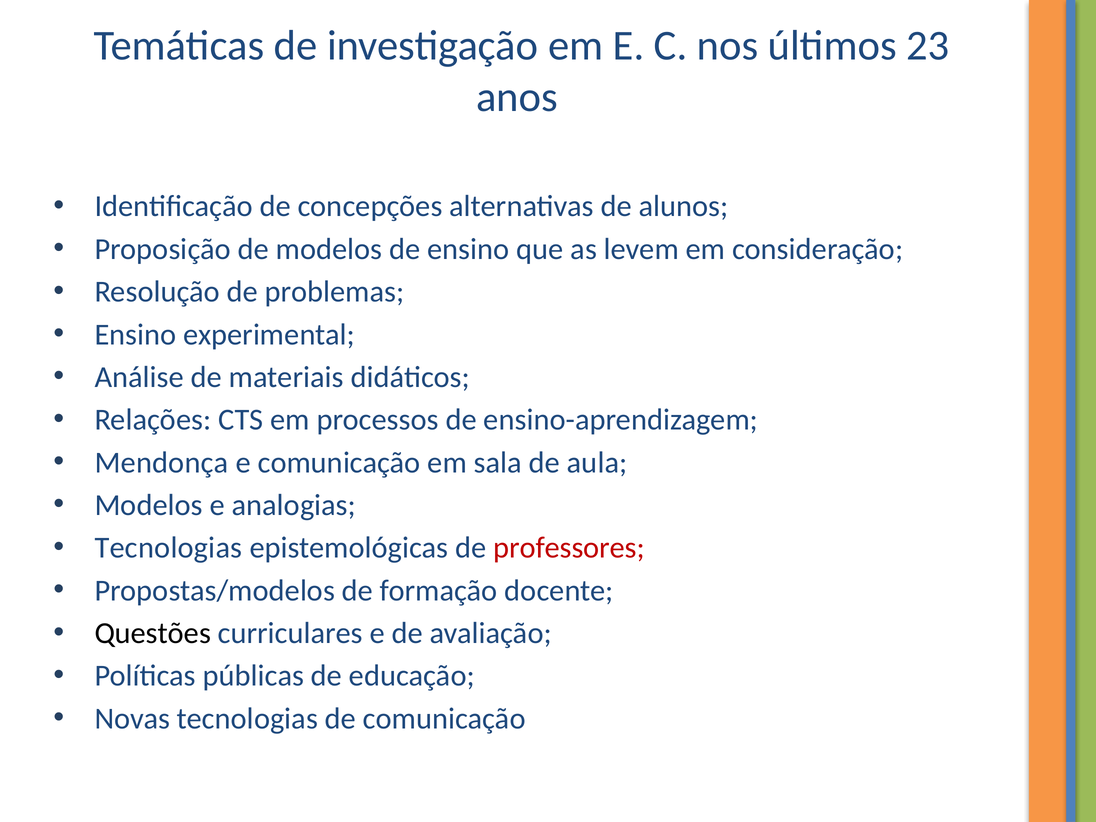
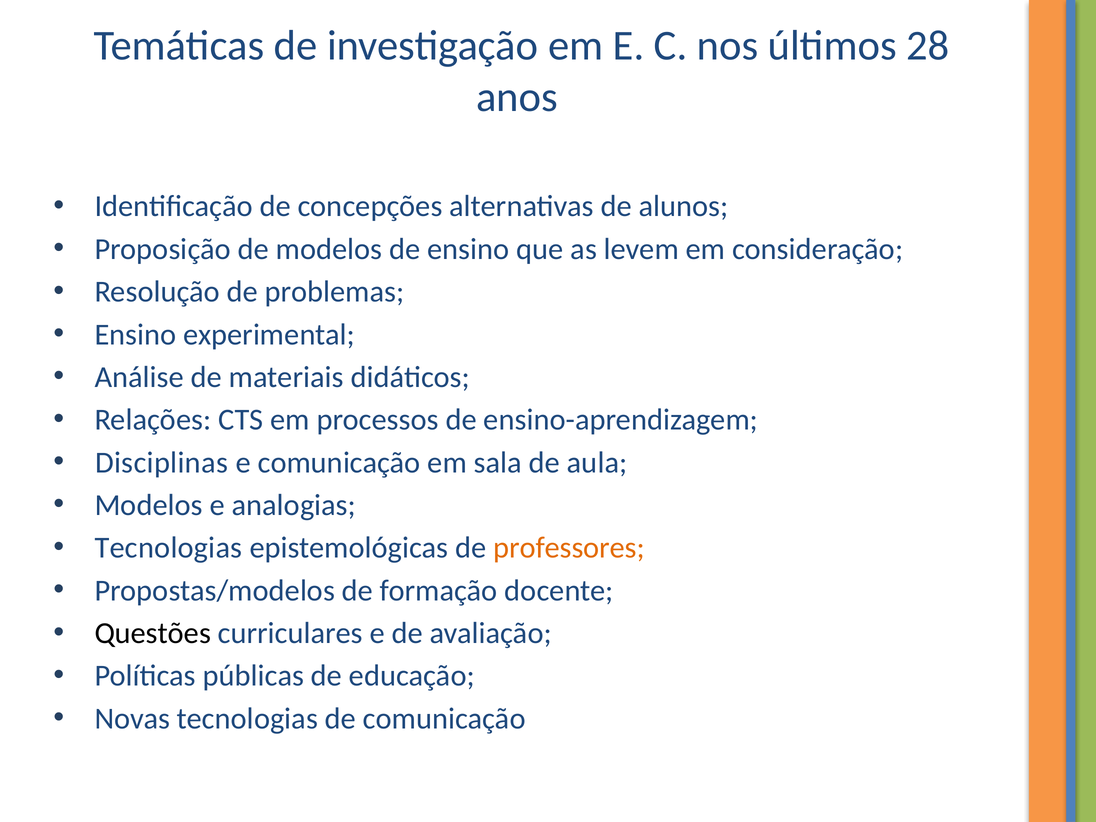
23: 23 -> 28 (928, 46)
Mendonça: Mendonça -> Disciplinas (162, 462)
professores colour: red -> orange (569, 548)
